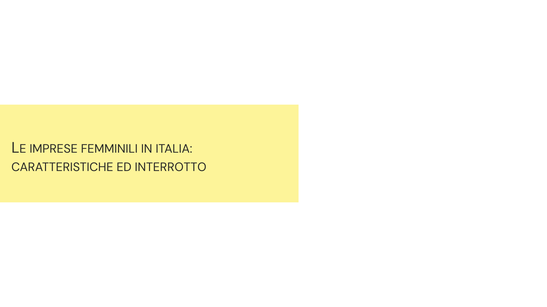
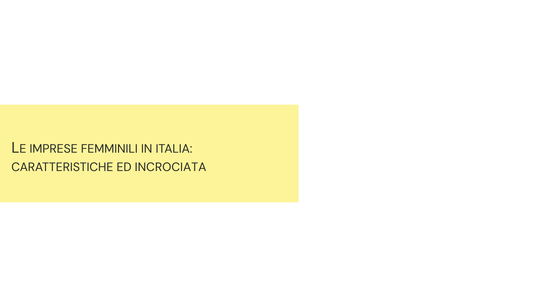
INTERROTTO: INTERROTTO -> INCROCIATA (171, 167)
